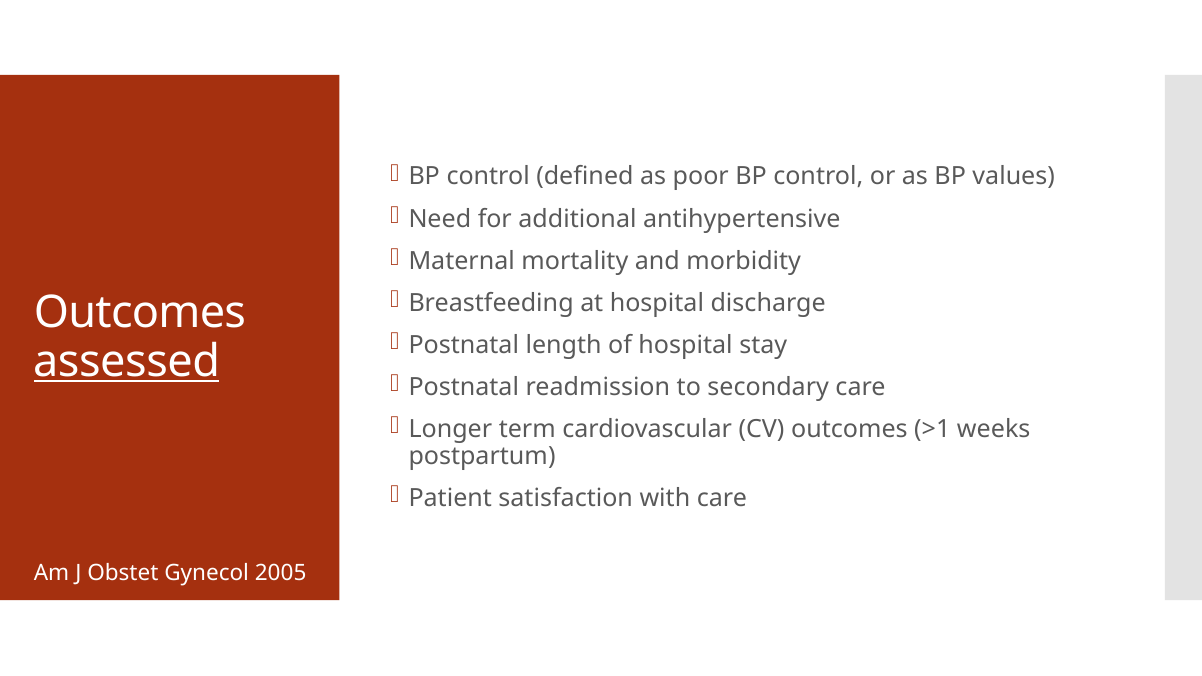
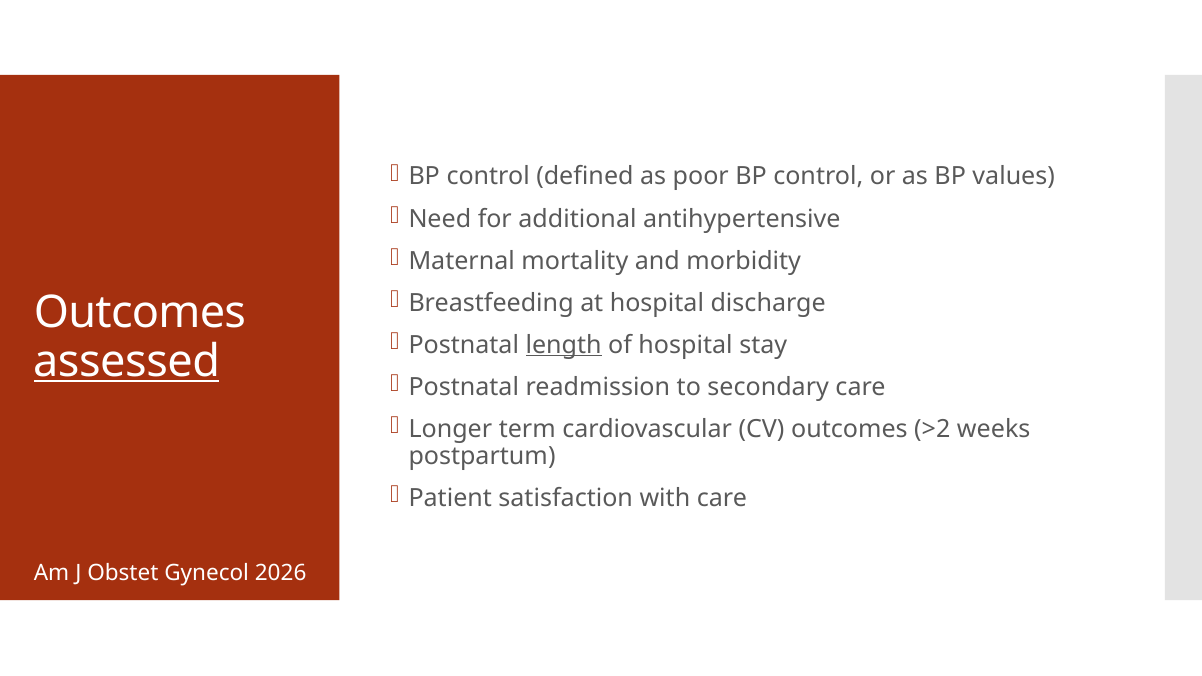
length underline: none -> present (564, 345)
>1: >1 -> >2 (932, 429)
2005: 2005 -> 2026 (281, 573)
